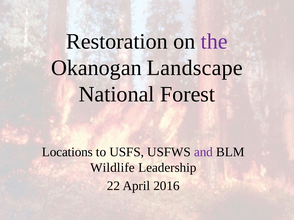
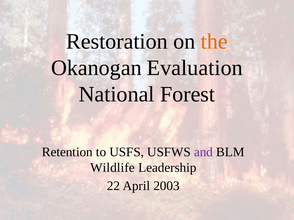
the colour: purple -> orange (214, 42)
Landscape: Landscape -> Evaluation (195, 68)
Locations: Locations -> Retention (67, 152)
2016: 2016 -> 2003 (166, 186)
